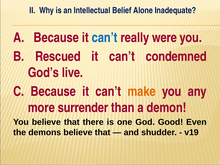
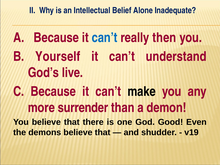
were: were -> then (164, 38)
Rescued: Rescued -> Yourself (58, 56)
condemned: condemned -> understand (176, 56)
make colour: orange -> black (142, 91)
